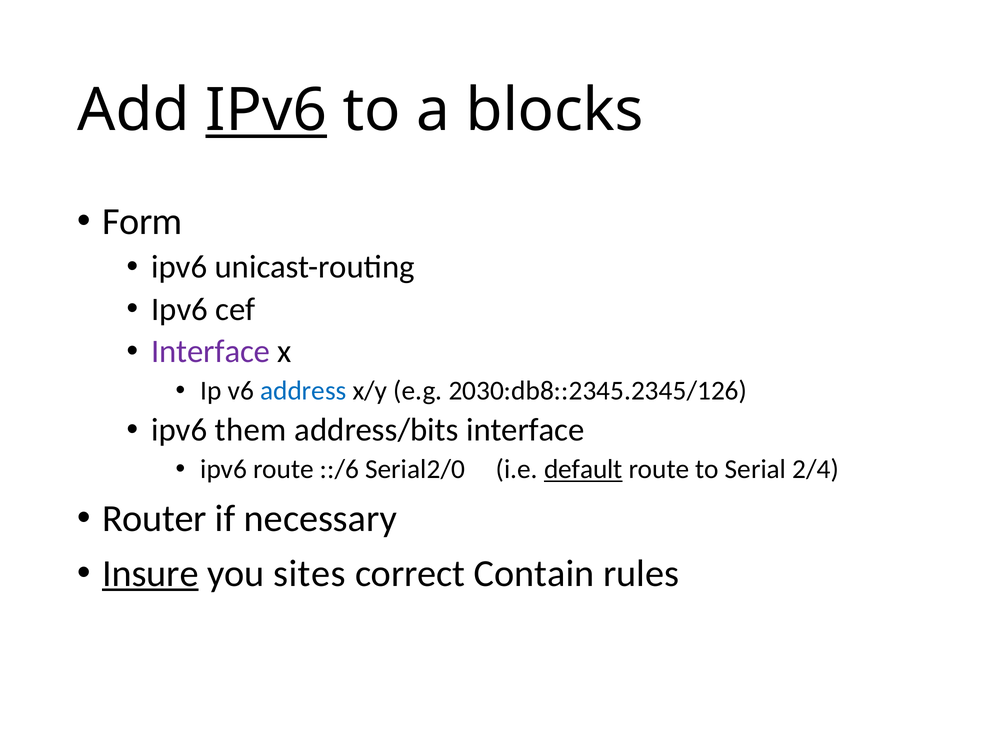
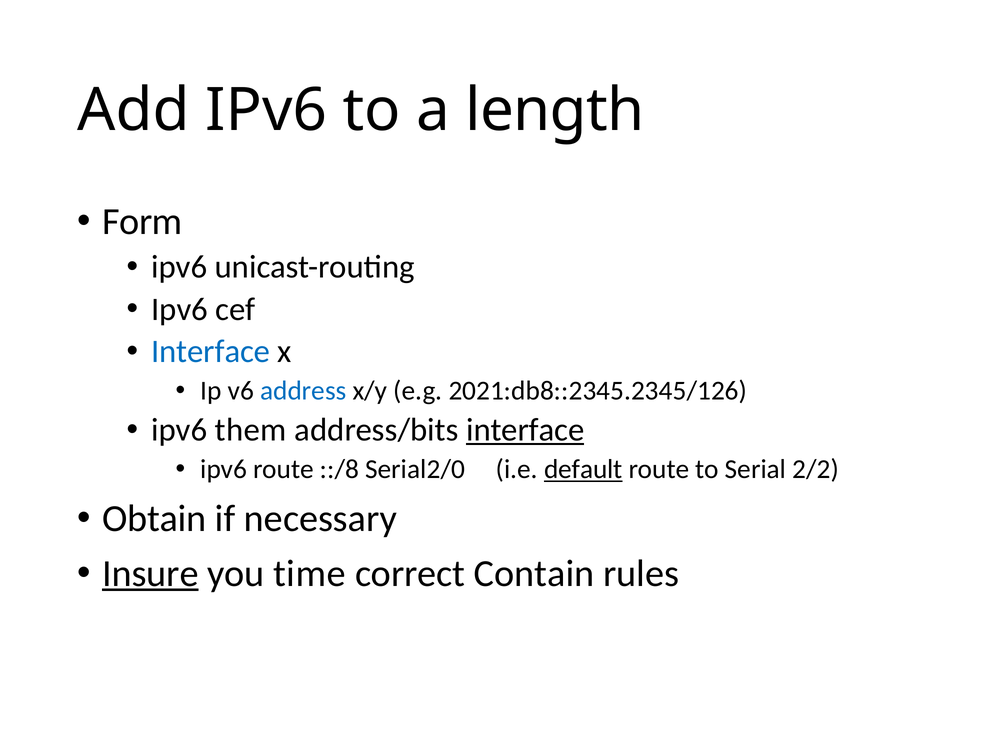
IPv6 underline: present -> none (266, 110)
blocks: blocks -> length (555, 110)
Interface colour: purple -> blue (211, 352)
2030:db8::2345.2345/126: 2030:db8::2345.2345/126 -> 2021:db8::2345.2345/126 (598, 391)
interface underline: none -> present (525, 430)
::/6: ::/6 -> ::/8 (340, 469)
2/4: 2/4 -> 2/2 (816, 469)
Router: Router -> Obtain (154, 518)
sites: sites -> time (309, 573)
